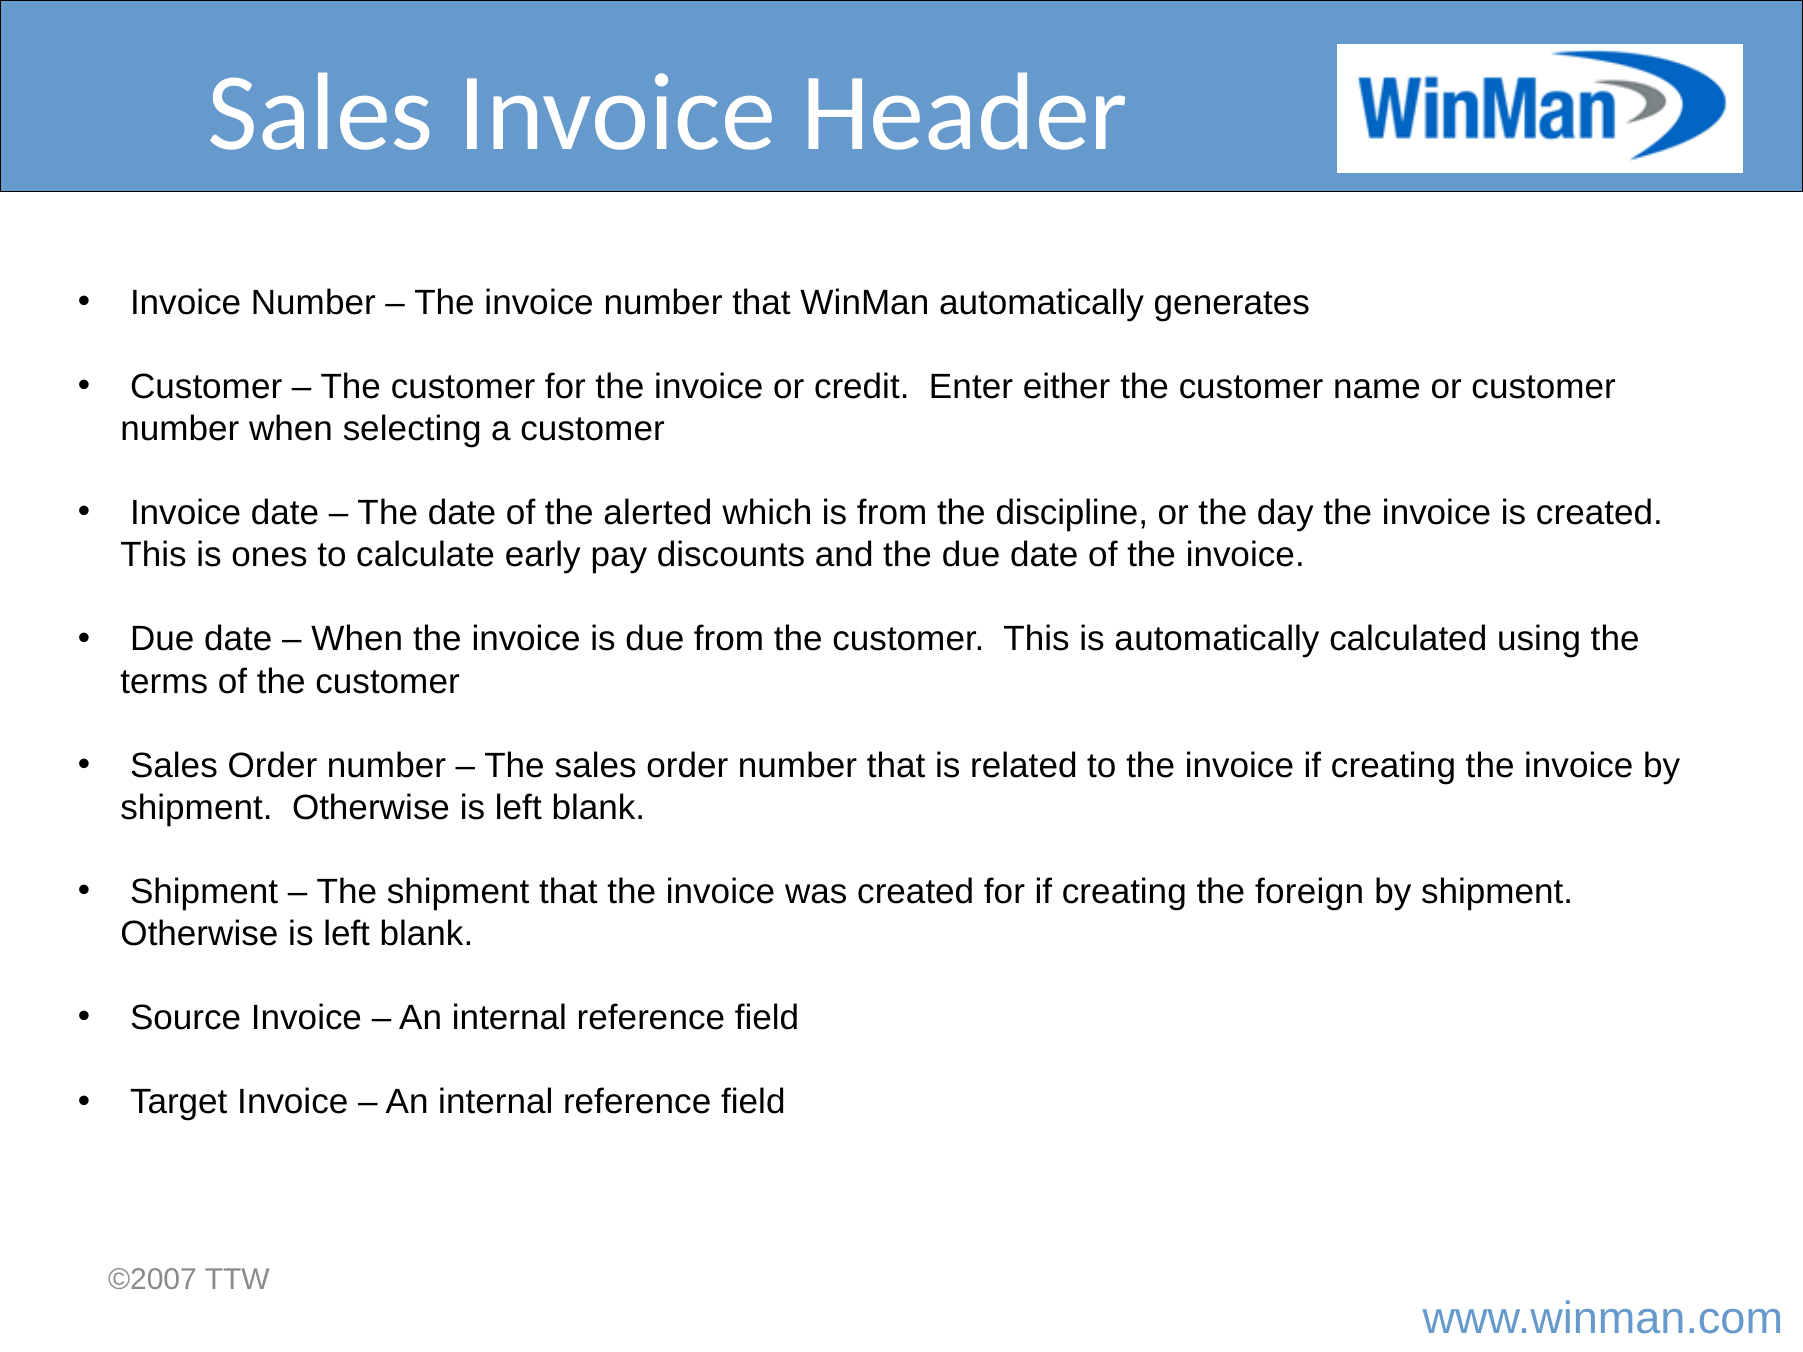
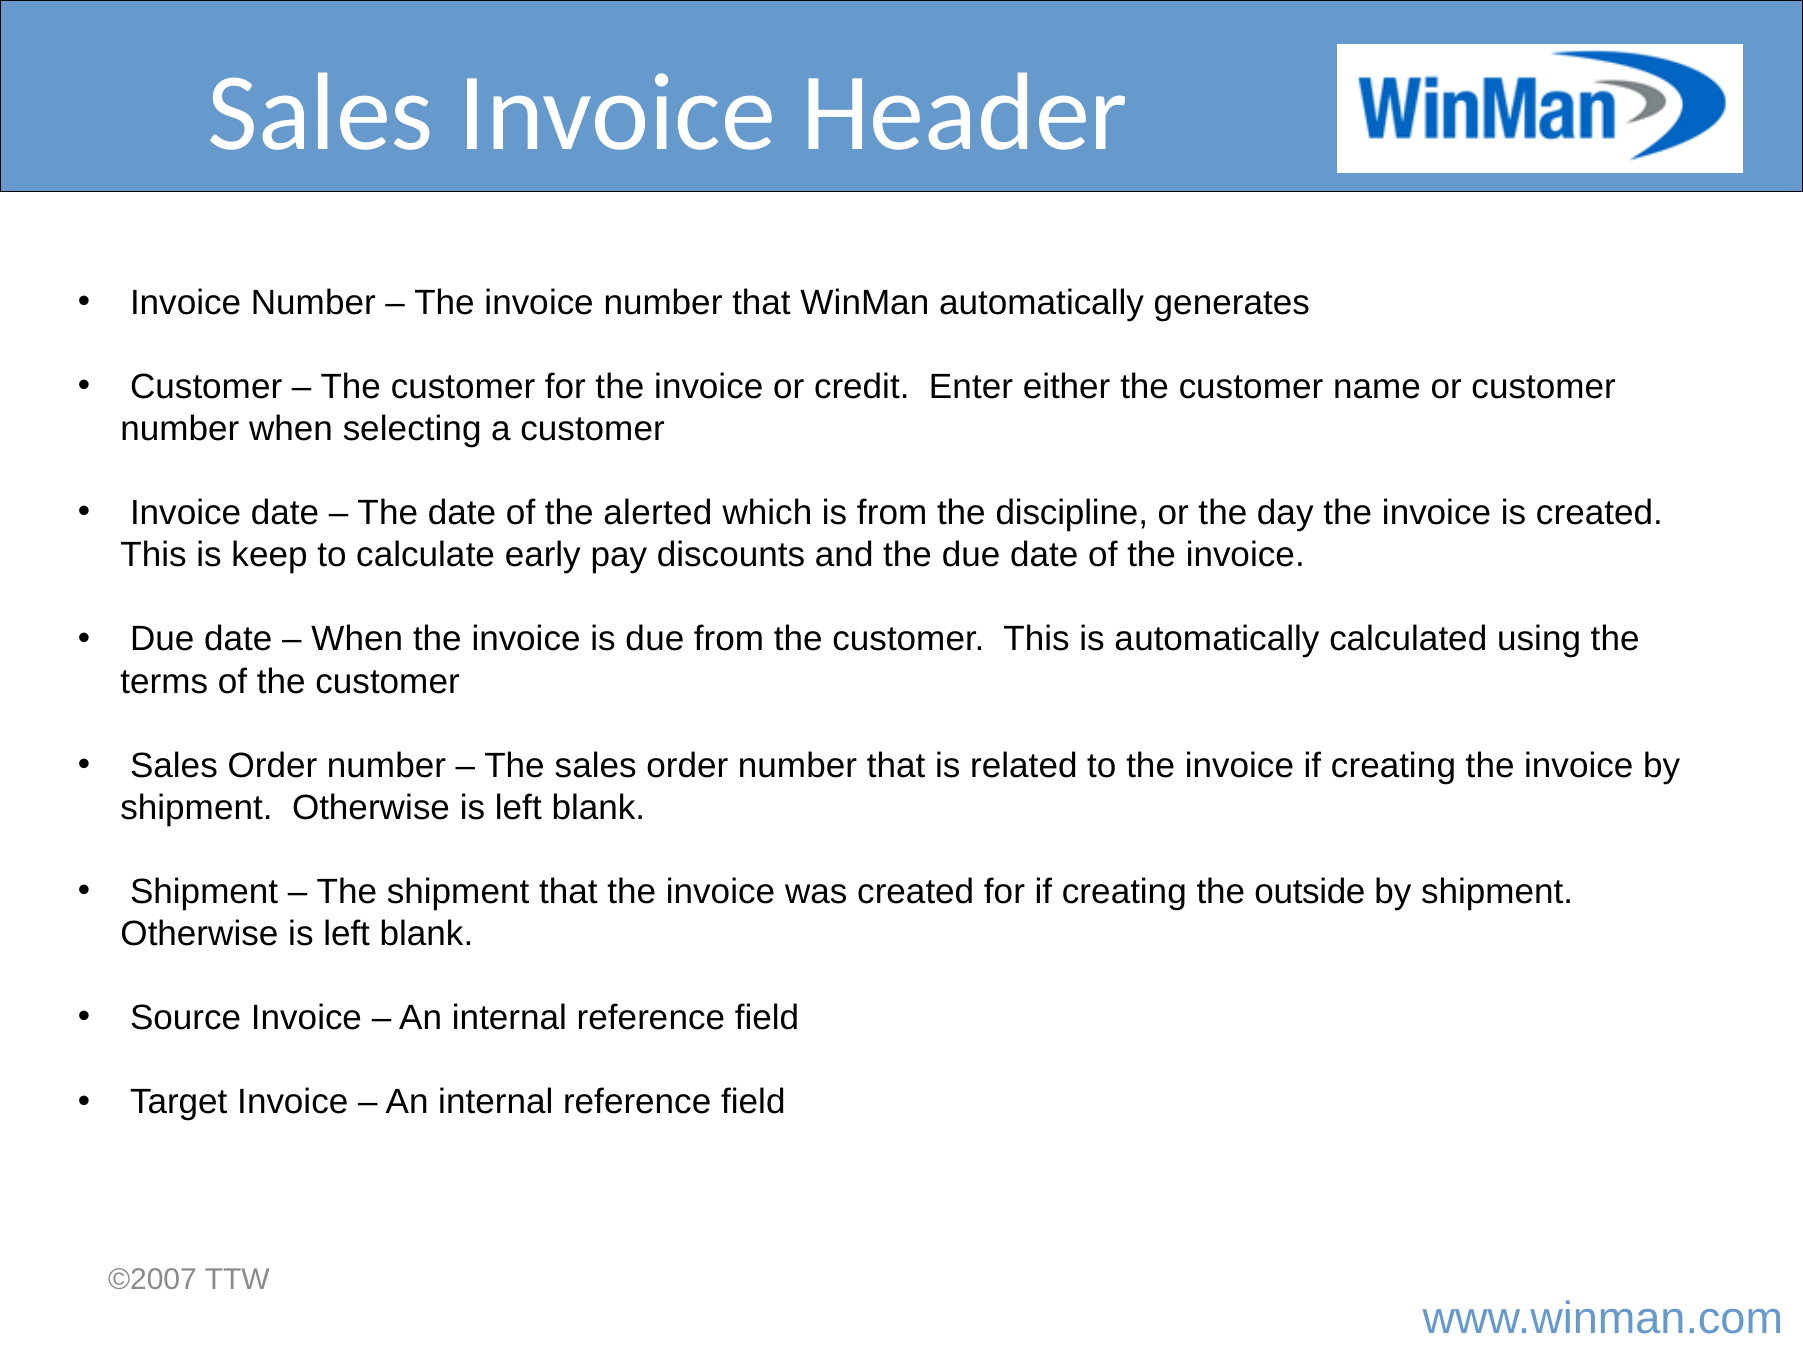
ones: ones -> keep (270, 555)
foreign: foreign -> outside (1310, 892)
